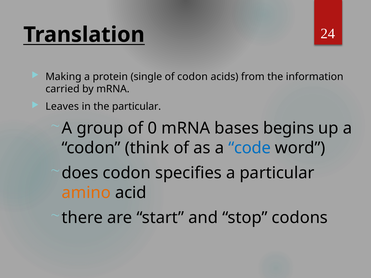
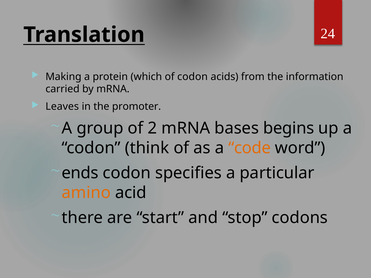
single: single -> which (146, 77)
the particular: particular -> promoter (137, 107)
0: 0 -> 2 (152, 128)
code colour: blue -> orange (250, 148)
does: does -> ends (80, 173)
